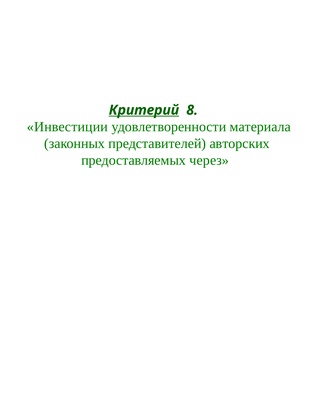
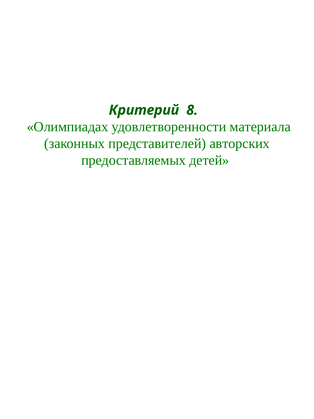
Критерий underline: present -> none (144, 110)
Инвестиции: Инвестиции -> Олимпиадах (68, 127)
через: через -> детей (209, 160)
